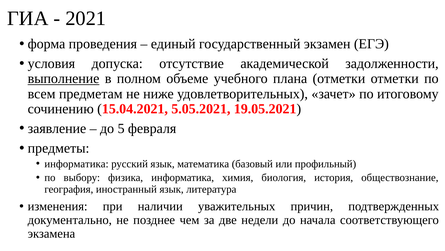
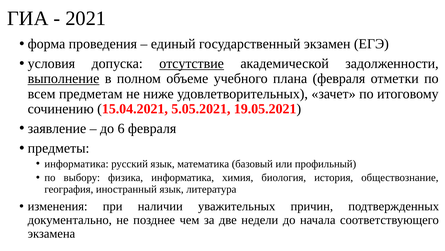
отсутствие underline: none -> present (192, 63)
плана отметки: отметки -> февраля (339, 78)
5: 5 -> 6 (121, 128)
